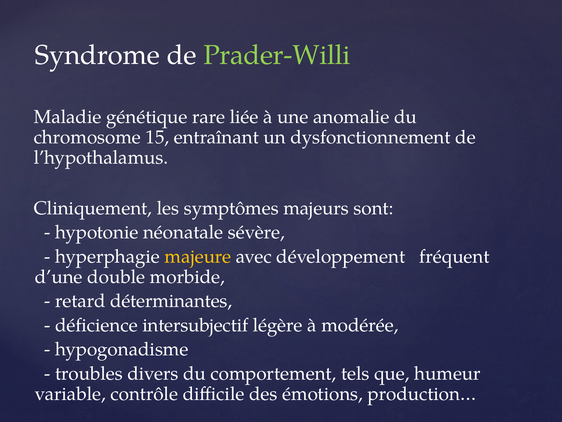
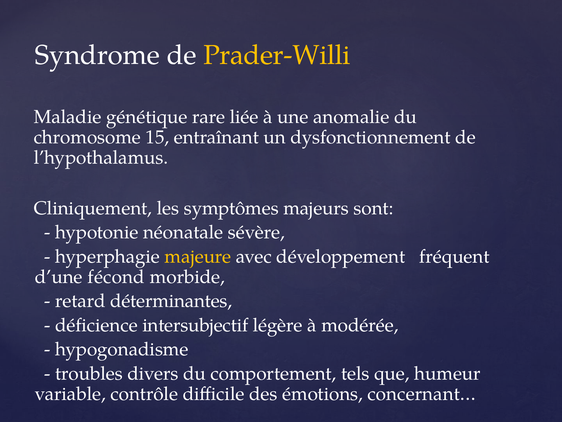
Prader-Willi colour: light green -> yellow (277, 55)
double: double -> fécond (116, 277)
production…: production… -> concernant… (422, 393)
